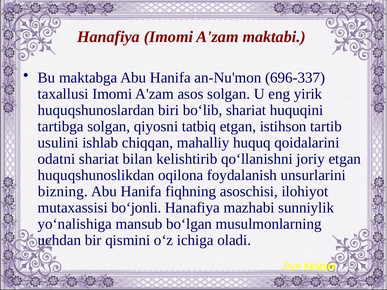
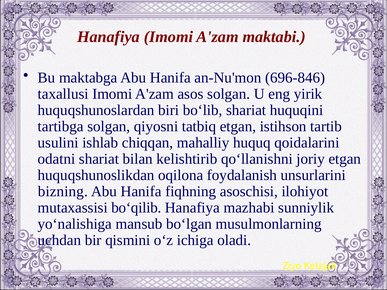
696-337: 696-337 -> 696-846 (295, 78)
bo‘jonli: bo‘jonli -> bo‘qilib (136, 208)
